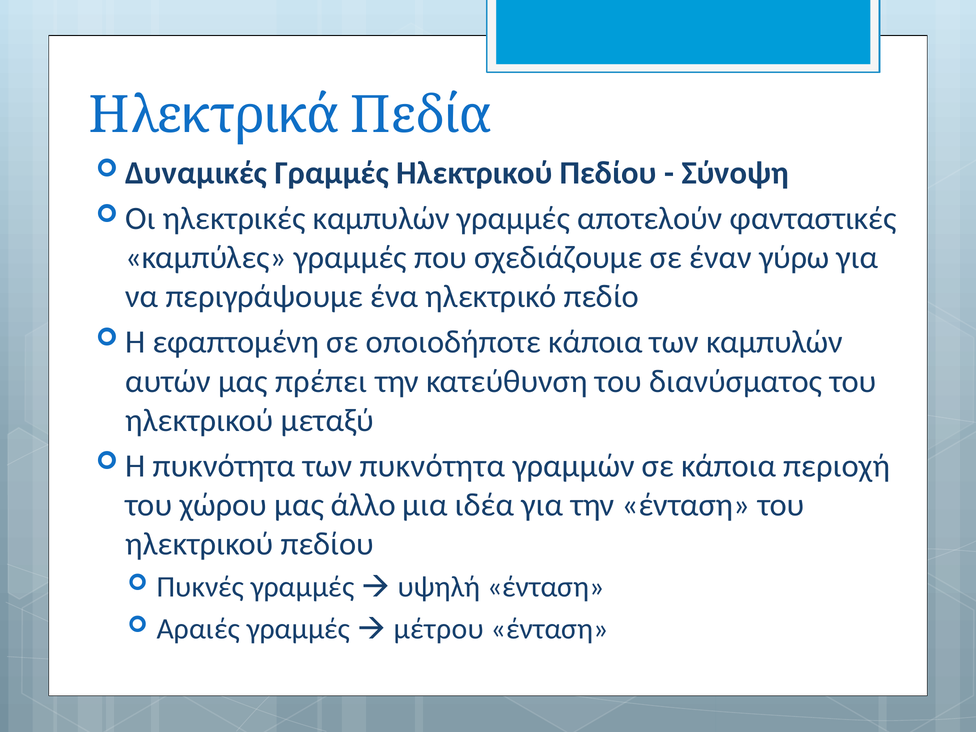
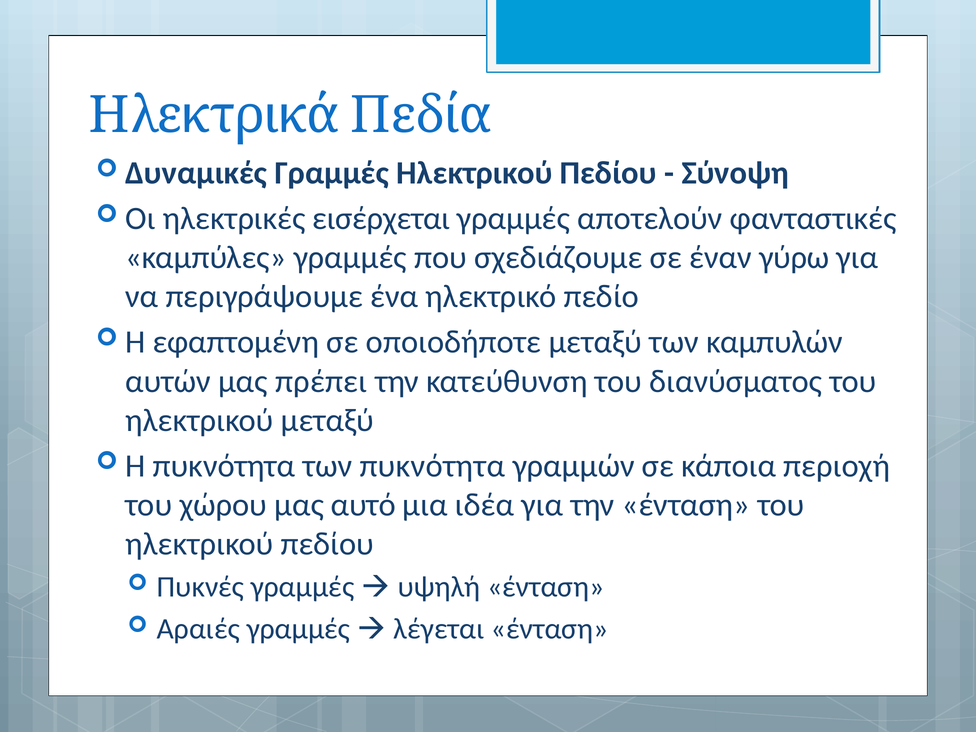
ηλεκτρικές καμπυλών: καμπυλών -> εισέρχεται (381, 219)
οποιοδήποτε κάποια: κάποια -> μεταξύ (595, 342)
άλλο: άλλο -> αυτό (363, 505)
μέτρου: μέτρου -> λέγεται (439, 629)
